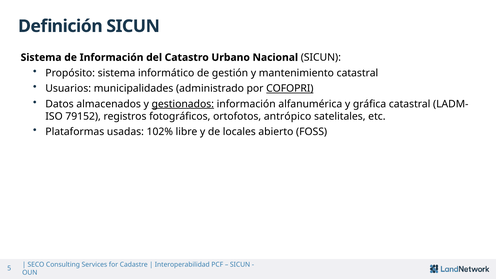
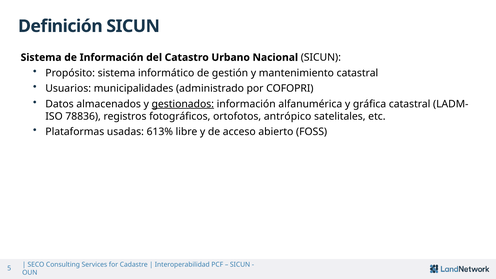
COFOPRI underline: present -> none (290, 88)
79152: 79152 -> 78836 (83, 116)
102%: 102% -> 613% (160, 132)
locales: locales -> acceso (239, 132)
